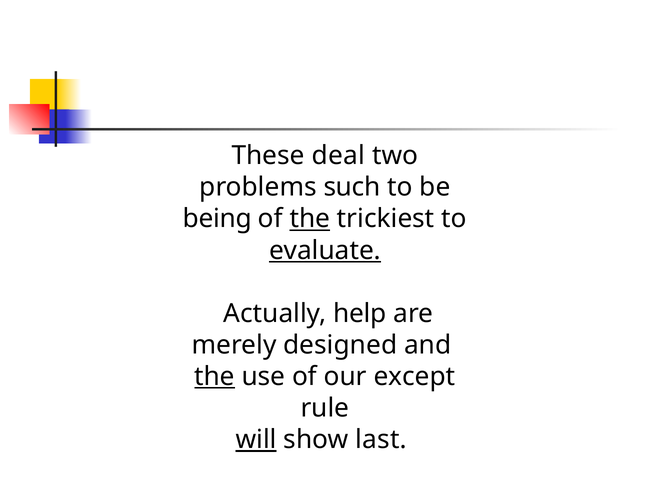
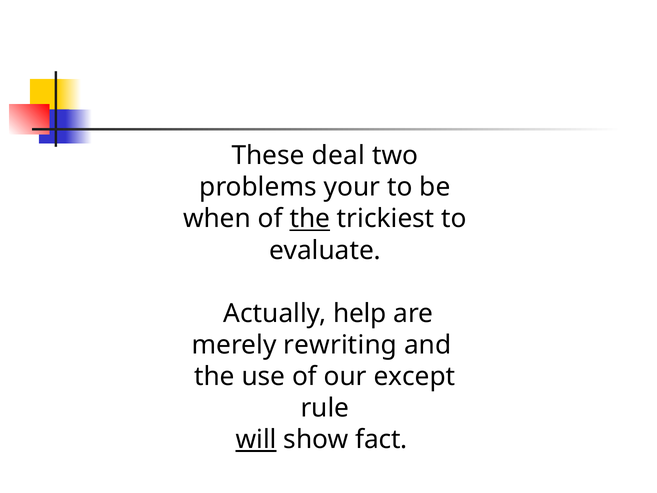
such: such -> your (352, 187)
being: being -> when (217, 219)
evaluate underline: present -> none (325, 250)
designed: designed -> rewriting (340, 345)
the underline: present -> none (215, 376)
last: last -> fact (381, 439)
